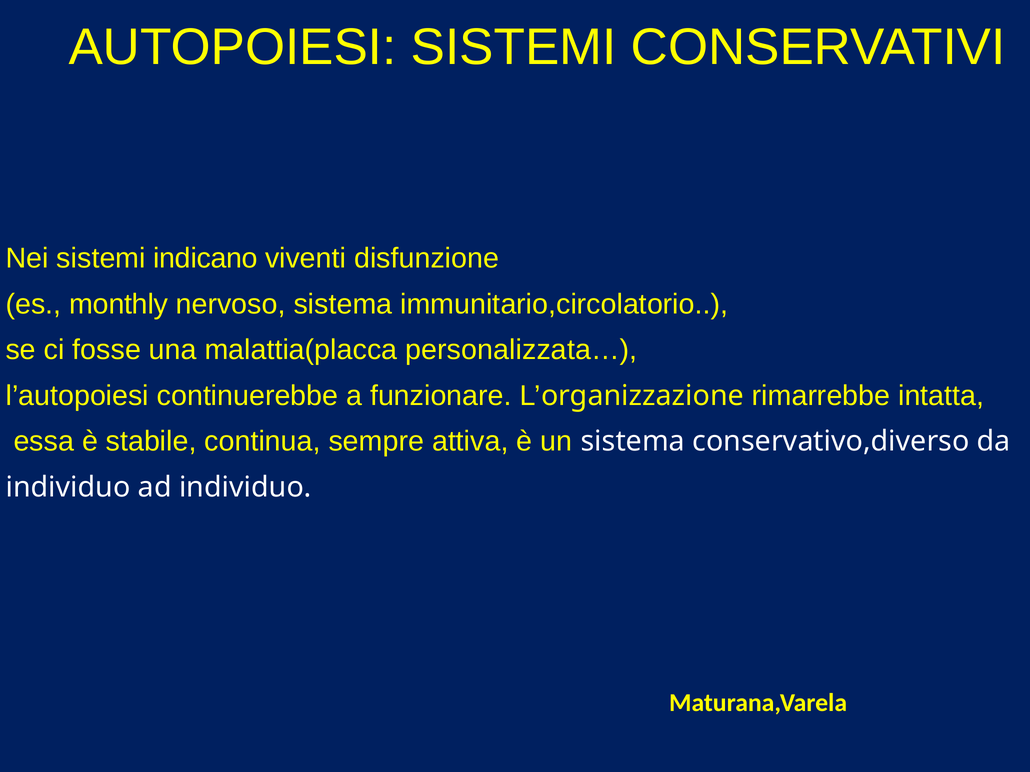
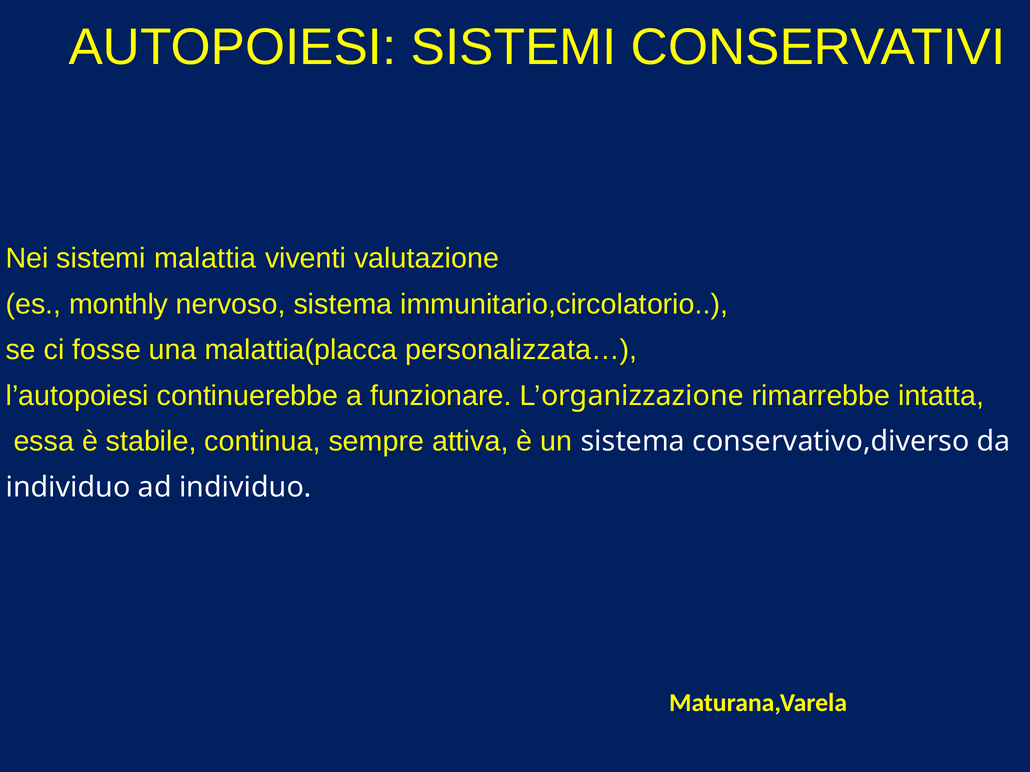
indicano: indicano -> malattia (205, 259)
disfunzione: disfunzione -> valutazione (427, 259)
